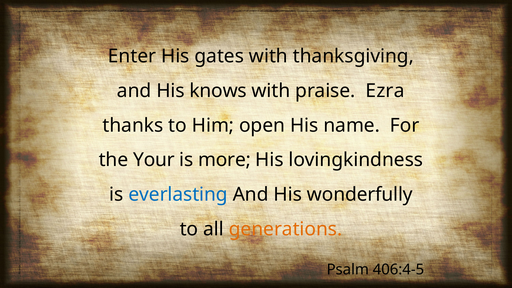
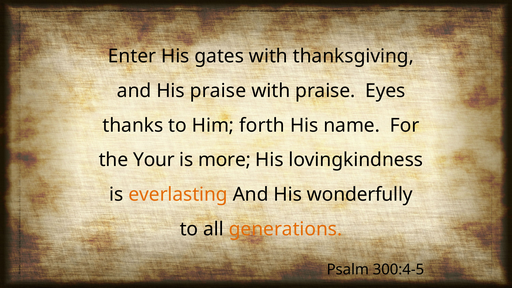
His knows: knows -> praise (218, 91)
Ezra: Ezra -> Eyes (385, 91)
open: open -> forth (262, 125)
everlasting colour: blue -> orange (178, 195)
406:4-5: 406:4-5 -> 300:4-5 (398, 270)
